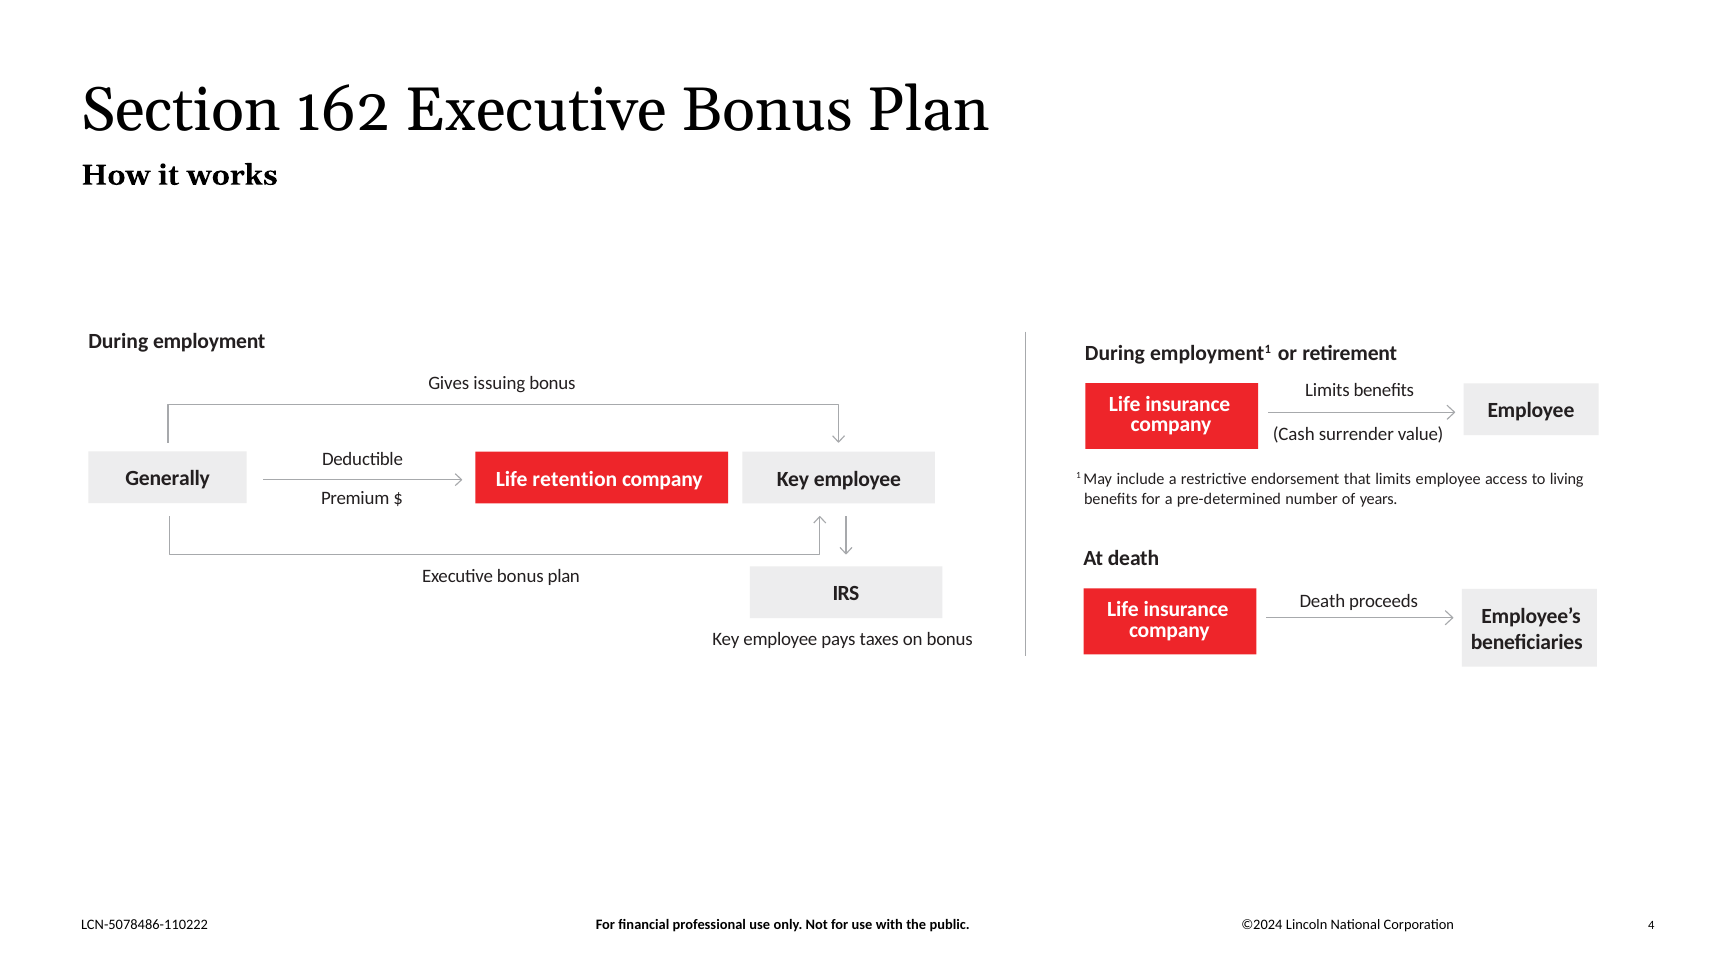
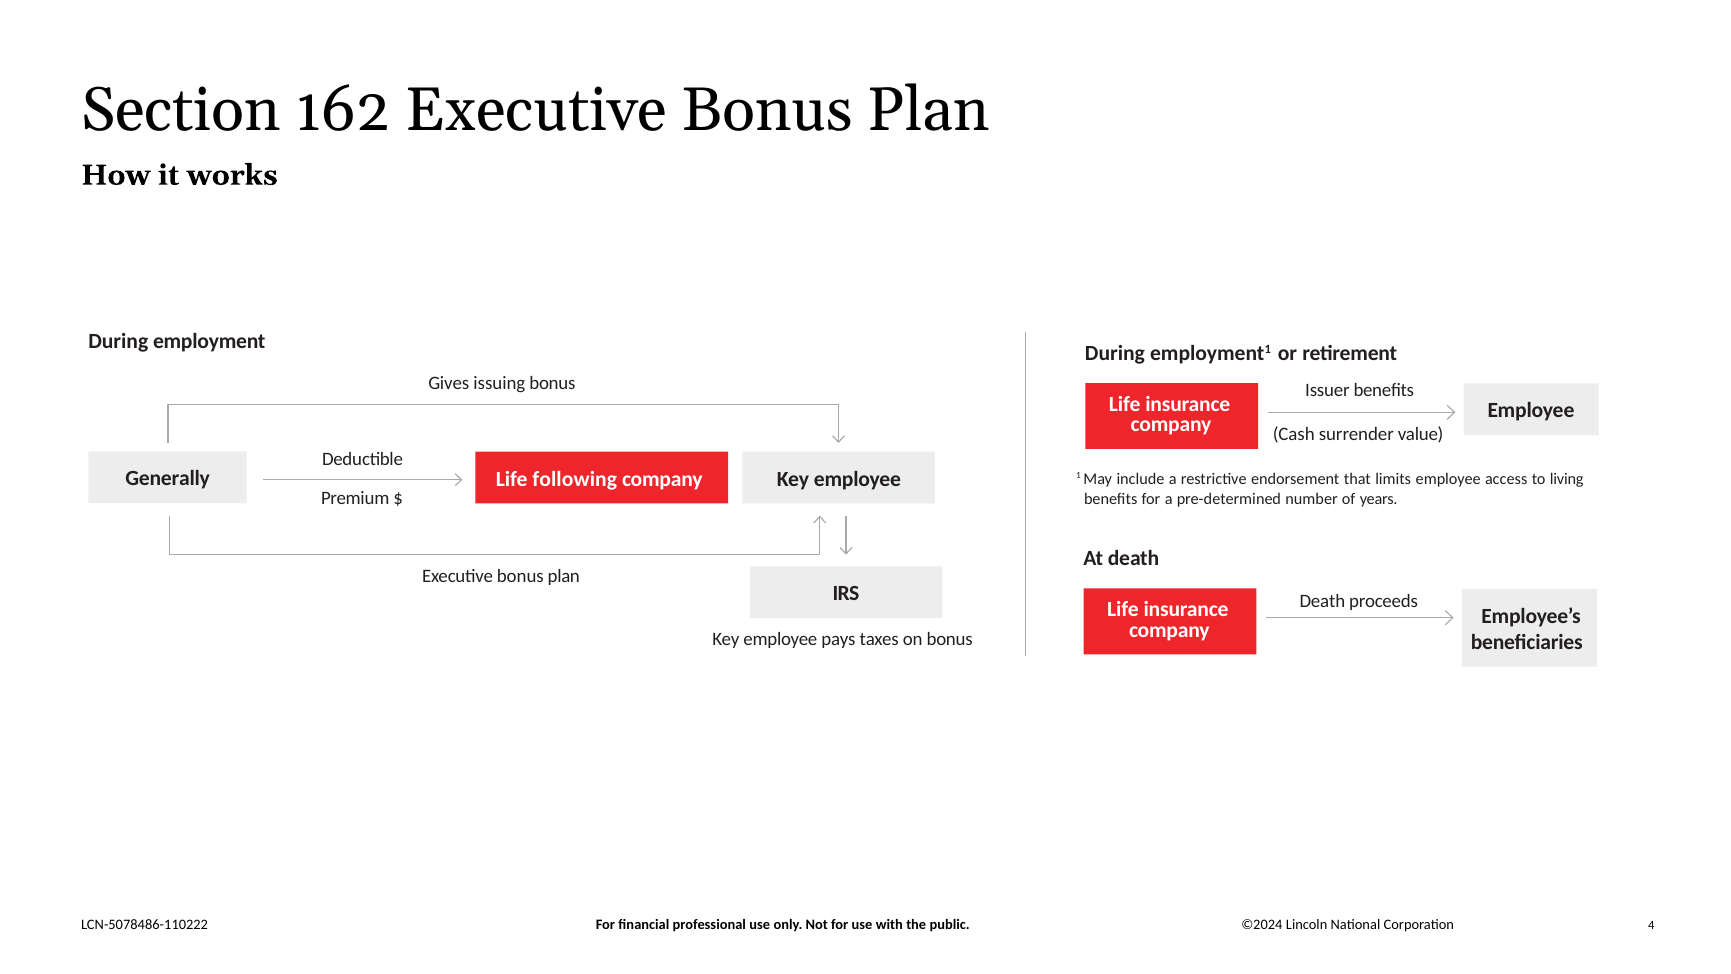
Limits: Limits -> Issuer (1327, 390)
retention: retention -> following (575, 479)
